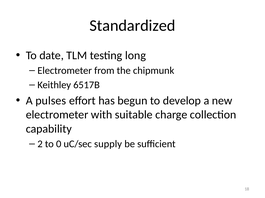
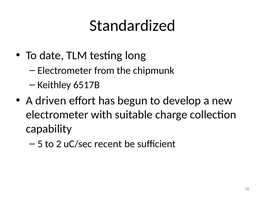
pulses: pulses -> driven (51, 101)
2: 2 -> 5 (40, 144)
0: 0 -> 2 (59, 144)
supply: supply -> recent (108, 144)
